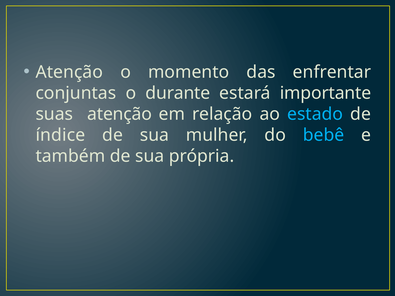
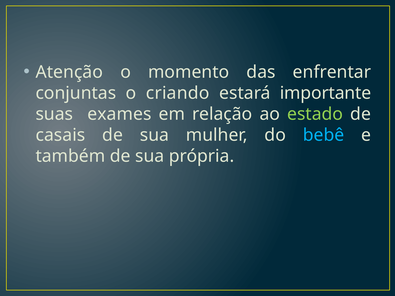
durante: durante -> criando (178, 93)
suas atenção: atenção -> exames (119, 114)
estado colour: light blue -> light green (315, 114)
índice: índice -> casais (60, 135)
